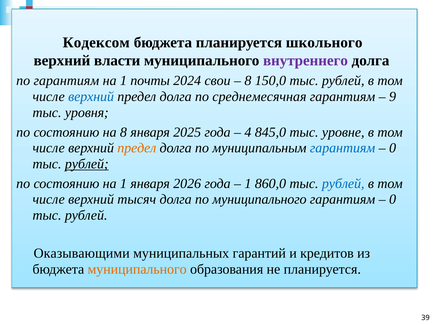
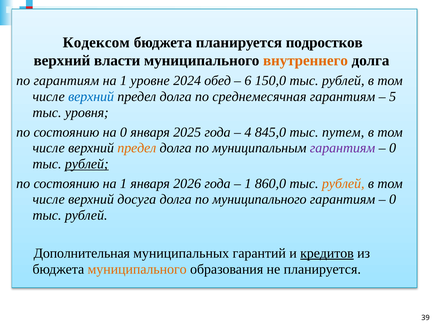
школьного: школьного -> подростков (324, 43)
внутреннего colour: purple -> orange (305, 61)
почты: почты -> уровне (150, 81)
свои: свои -> обед (218, 81)
8: 8 -> 6 (248, 81)
9: 9 -> 5 (393, 97)
на 8: 8 -> 0 (123, 132)
уровне: уровне -> путем (343, 132)
гарантиям colour: blue -> purple (343, 148)
рублей colour: blue -> orange (343, 184)
тысяч: тысяч -> досуга (137, 200)
Оказывающими: Оказывающими -> Дополнительная (82, 254)
кредитов underline: none -> present (327, 254)
